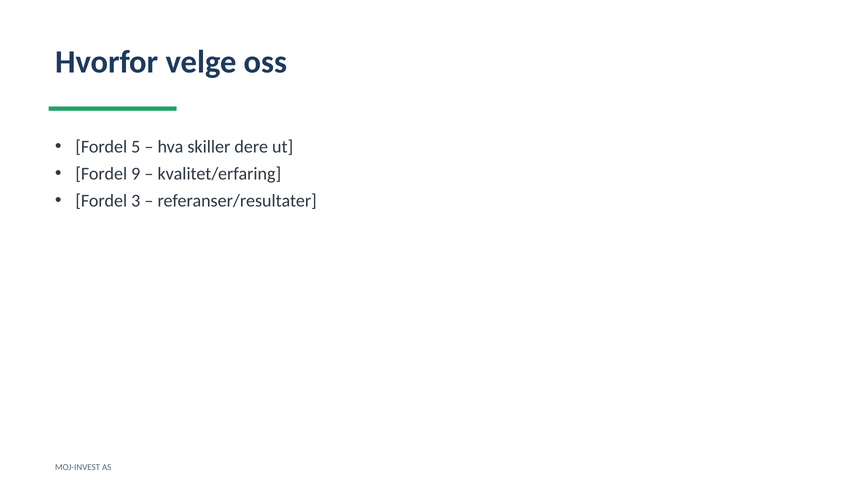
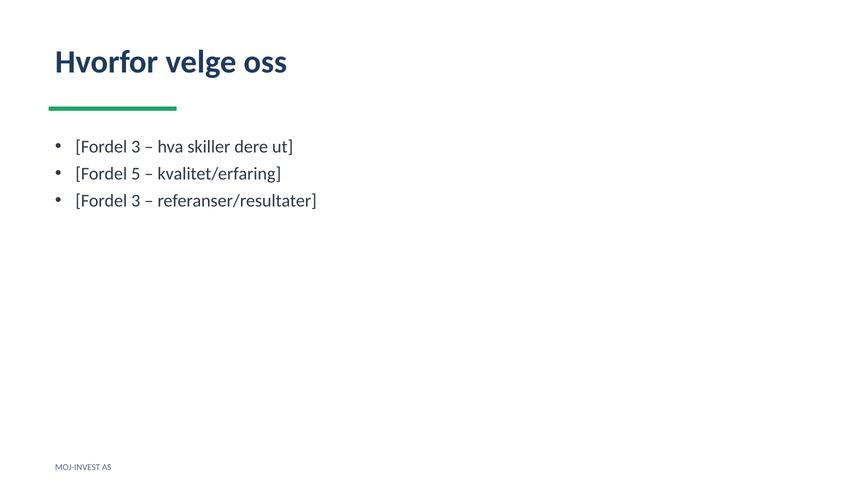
5: 5 -> 3 (136, 147)
9: 9 -> 5 (136, 174)
